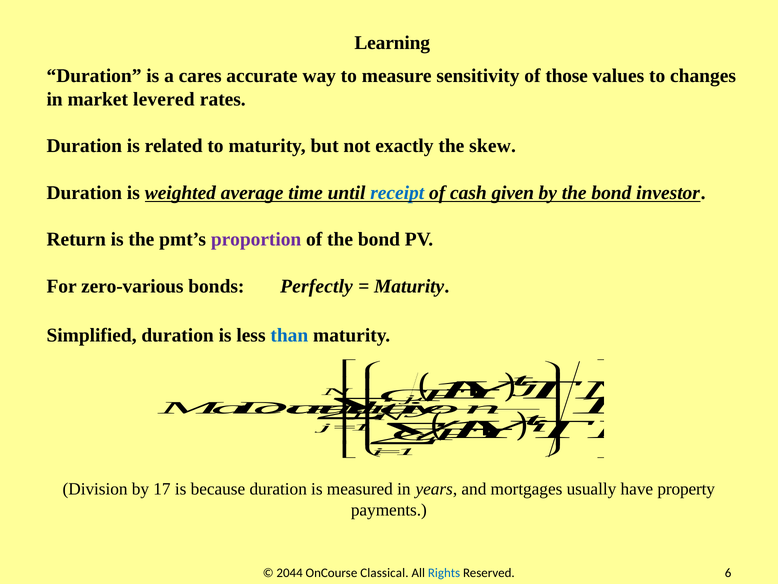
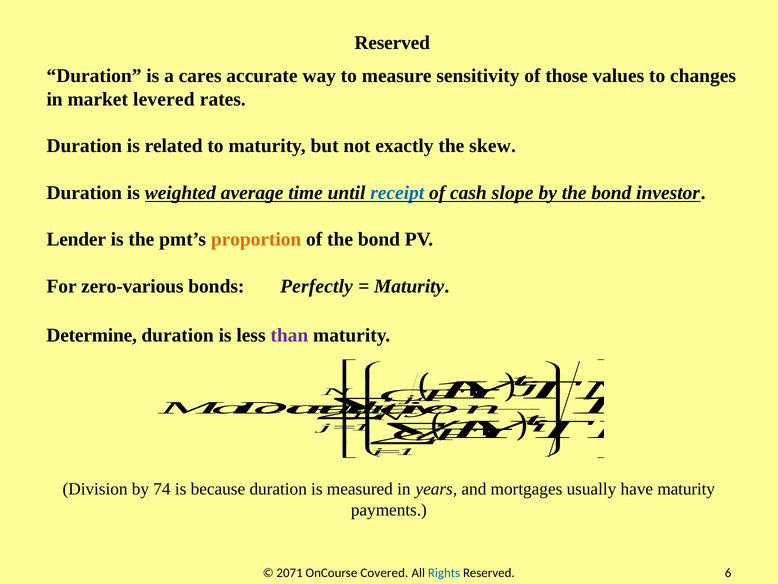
Learning: Learning -> Reserved (392, 43)
given: given -> slope (513, 193)
Return: Return -> Lender (76, 239)
proportion colour: purple -> orange (256, 239)
Simplified: Simplified -> Determine (92, 335)
than colour: blue -> purple (289, 335)
17: 17 -> 74 (162, 489)
have property: property -> maturity (686, 489)
2044: 2044 -> 2071 (290, 573)
Classical: Classical -> Covered (384, 573)
